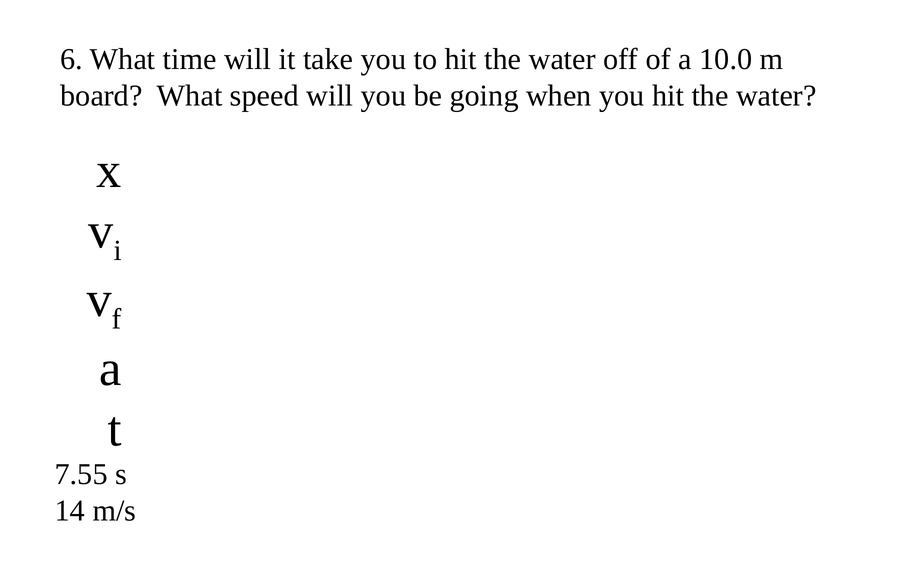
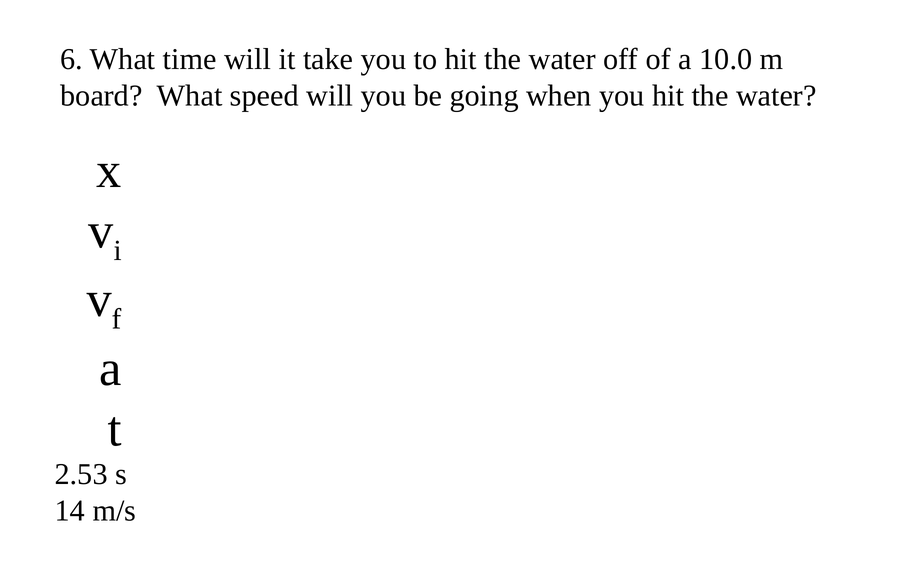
7.55: 7.55 -> 2.53 (81, 474)
